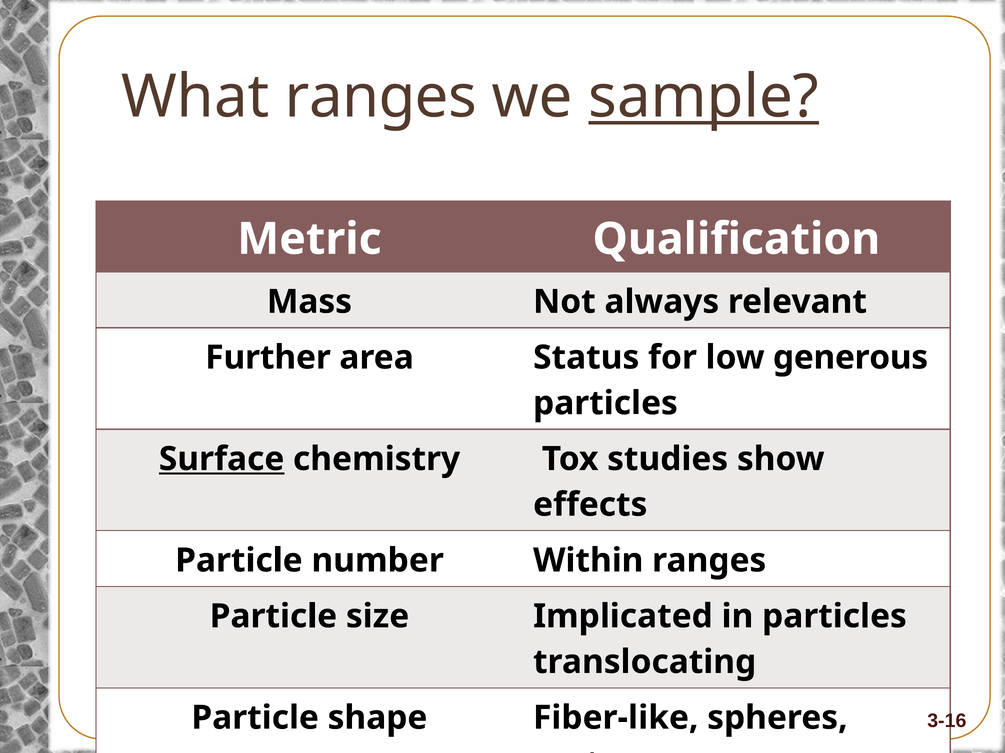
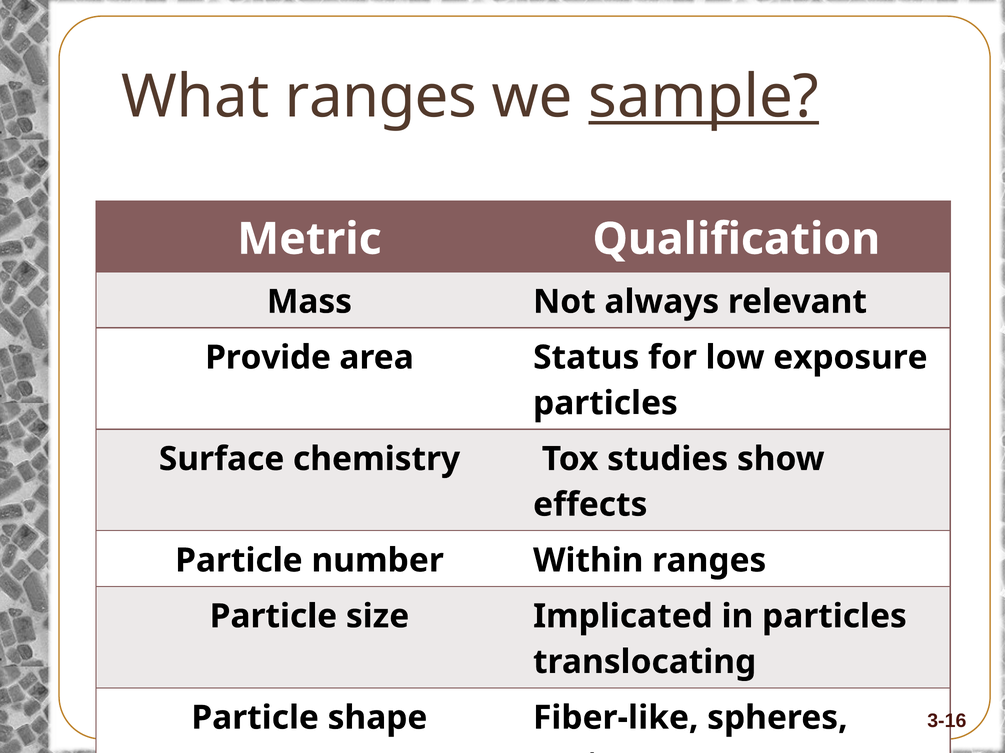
Further: Further -> Provide (268, 358)
generous: generous -> exposure (850, 358)
Surface underline: present -> none (222, 459)
